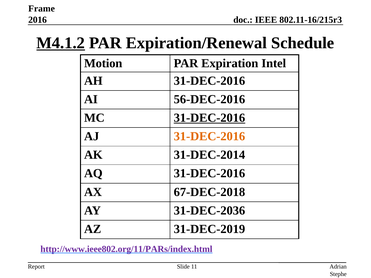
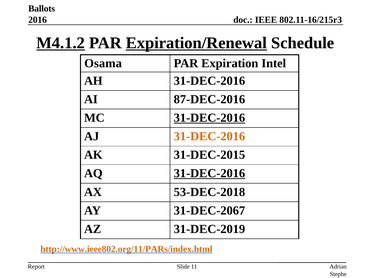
Frame: Frame -> Ballots (42, 9)
Expiration/Renewal underline: none -> present (196, 43)
Motion: Motion -> Osama (103, 63)
56-DEC-2016: 56-DEC-2016 -> 87-DEC-2016 (209, 99)
31-DEC-2014: 31-DEC-2014 -> 31-DEC-2015 (209, 155)
31-DEC-2016 underline: none -> present (209, 174)
67-DEC-2018: 67-DEC-2018 -> 53-DEC-2018 (209, 192)
31-DEC-2036: 31-DEC-2036 -> 31-DEC-2067 (209, 211)
http://www.ieee802.org/11/PARs/index.html colour: purple -> orange (126, 249)
